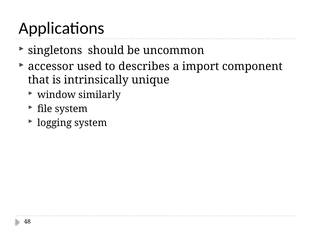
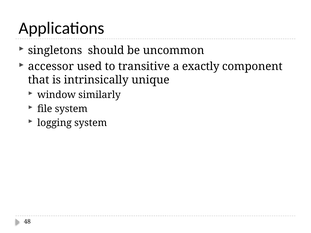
describes: describes -> transitive (144, 67)
import: import -> exactly (201, 67)
